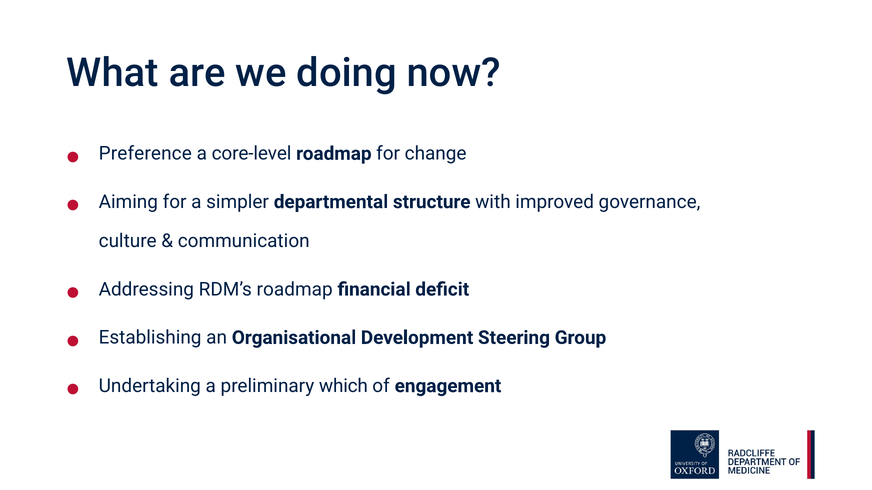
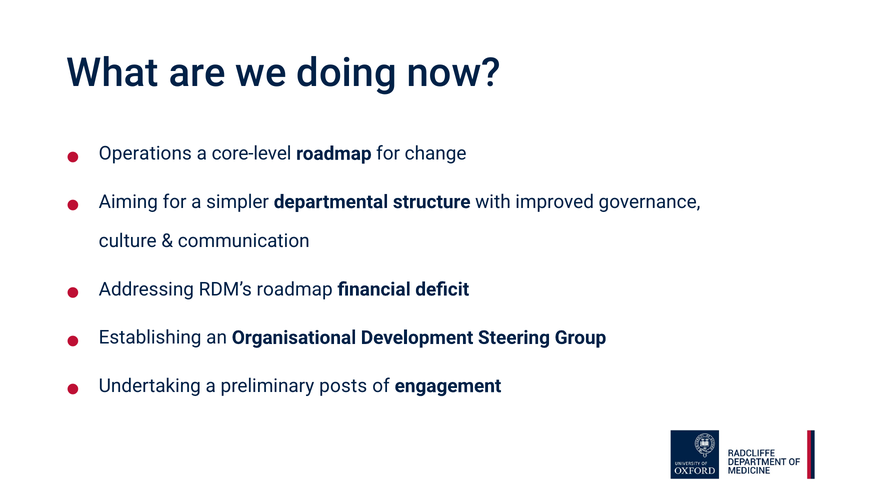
Preference: Preference -> Operations (145, 154)
which: which -> posts (343, 386)
